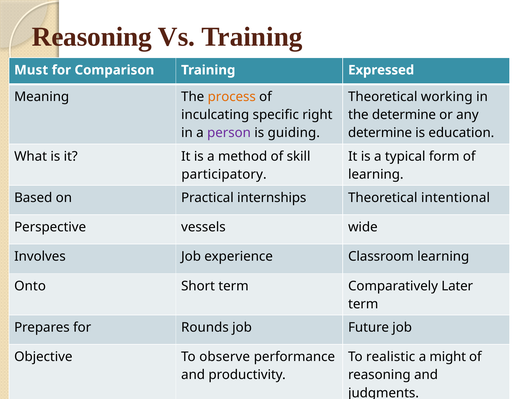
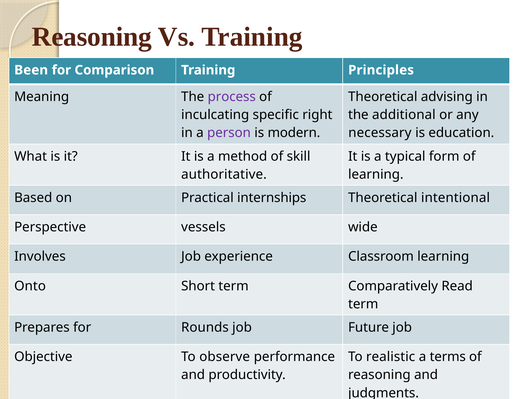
Must: Must -> Been (31, 70)
Expressed: Expressed -> Principles (381, 70)
process colour: orange -> purple (232, 97)
working: working -> advising (447, 97)
the determine: determine -> additional (404, 115)
guiding: guiding -> modern (294, 133)
determine: determine -> necessary (380, 133)
participatory: participatory -> authoritative (224, 174)
Later: Later -> Read (457, 286)
might: might -> terms (448, 357)
